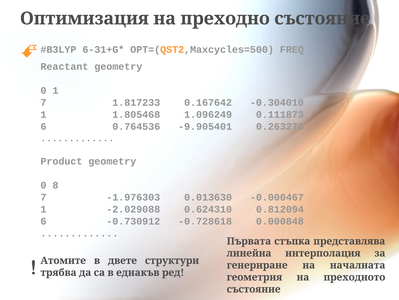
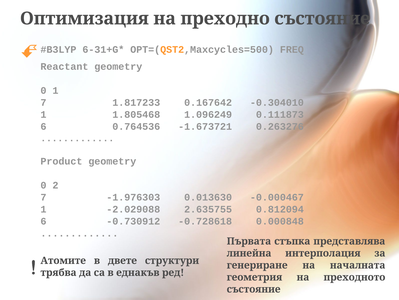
-9.905401: -9.905401 -> -1.673721 (205, 126)
8: 8 -> 2 (55, 185)
0.624310: 0.624310 -> 2.635755 (208, 209)
